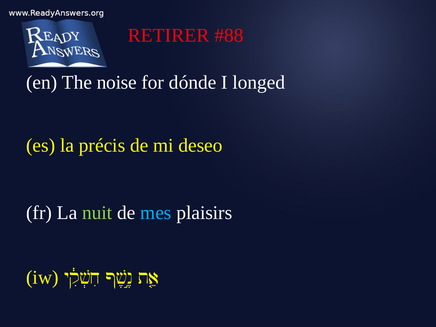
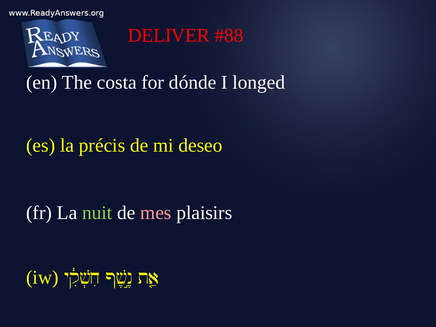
RETIRER: RETIRER -> DELIVER (169, 35)
noise: noise -> costa (117, 82)
mes colour: light blue -> pink (156, 213)
